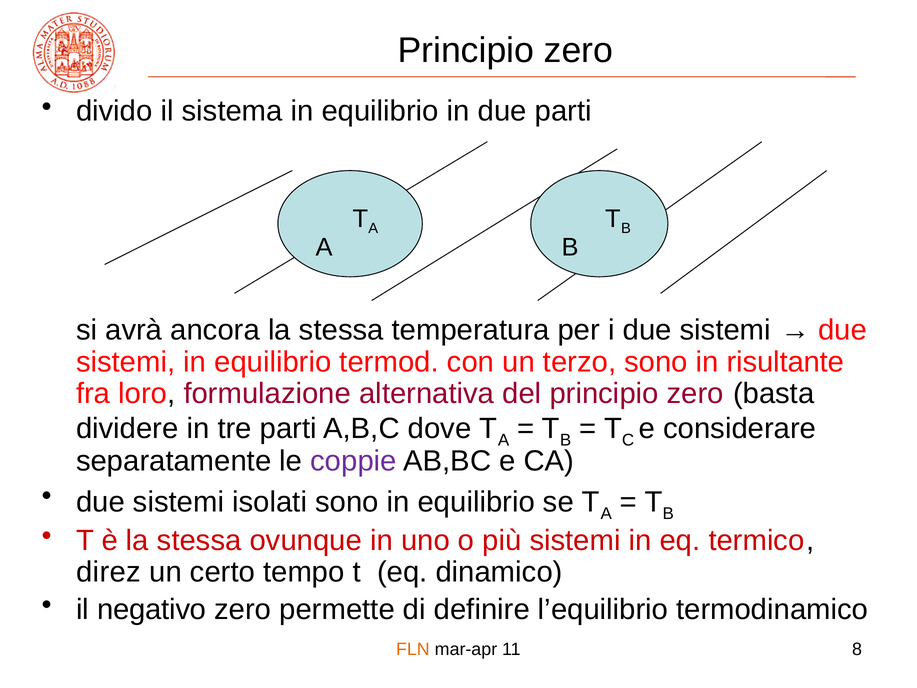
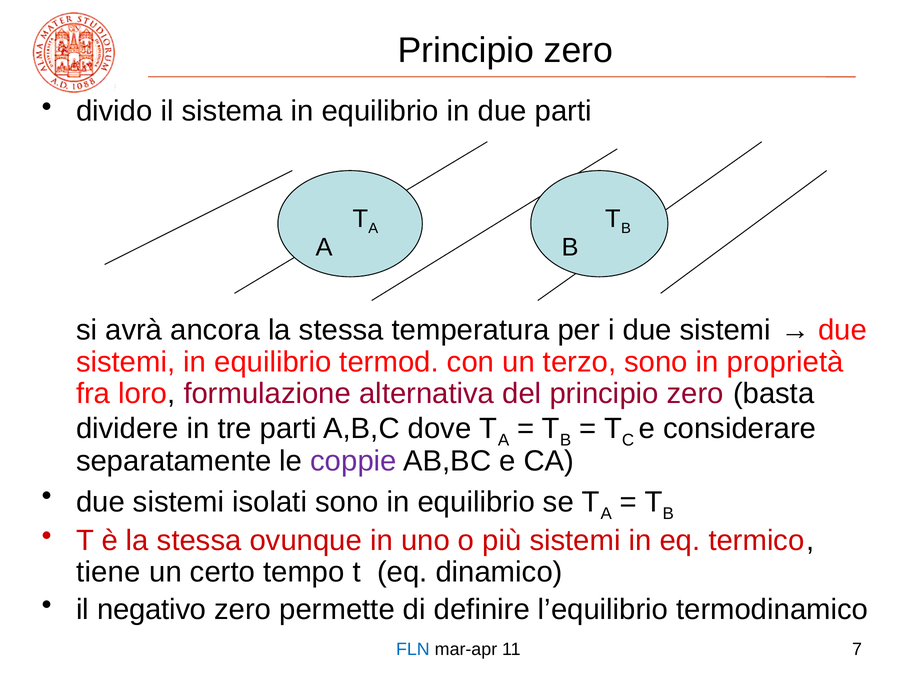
risultante: risultante -> proprietà (785, 362)
direz: direz -> tiene (108, 572)
FLN colour: orange -> blue (413, 649)
8: 8 -> 7 (857, 649)
